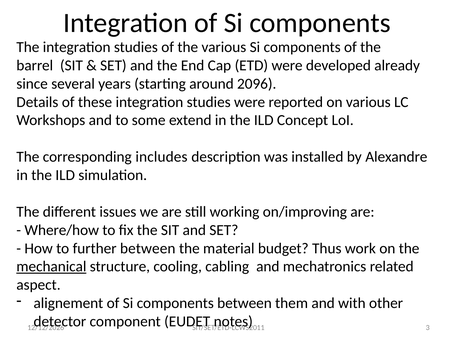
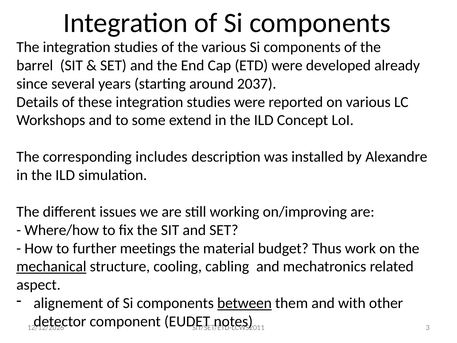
2096: 2096 -> 2037 (257, 84)
further between: between -> meetings (148, 248)
between underline: none -> present (244, 303)
